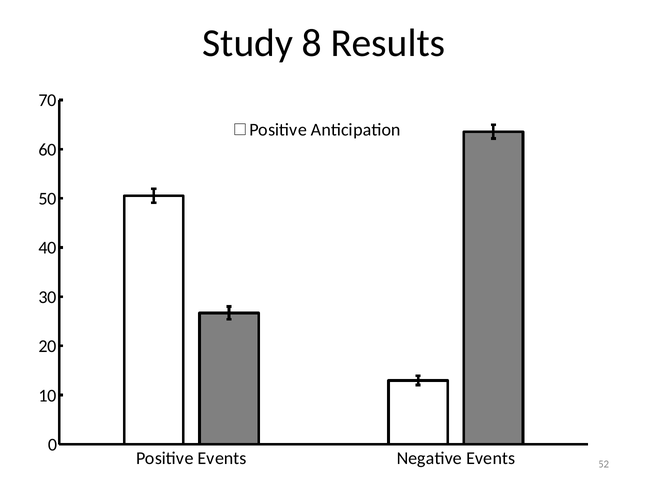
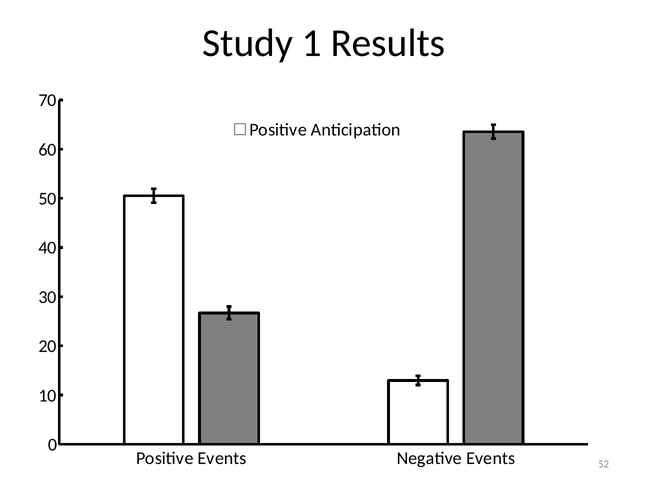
8: 8 -> 1 (312, 43)
